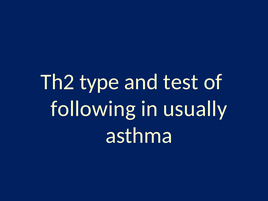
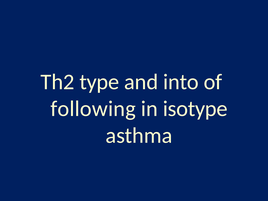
test: test -> into (181, 82)
usually: usually -> isotype (195, 109)
